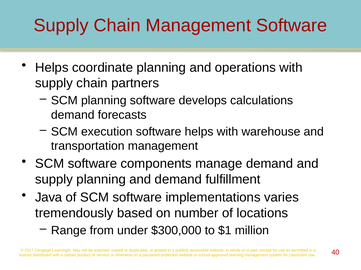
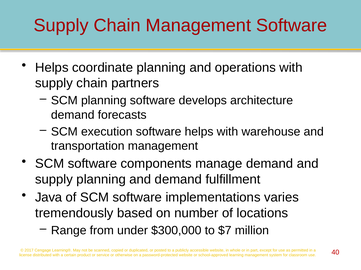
calculations: calculations -> architecture (262, 101)
$1: $1 -> $7 (225, 231)
